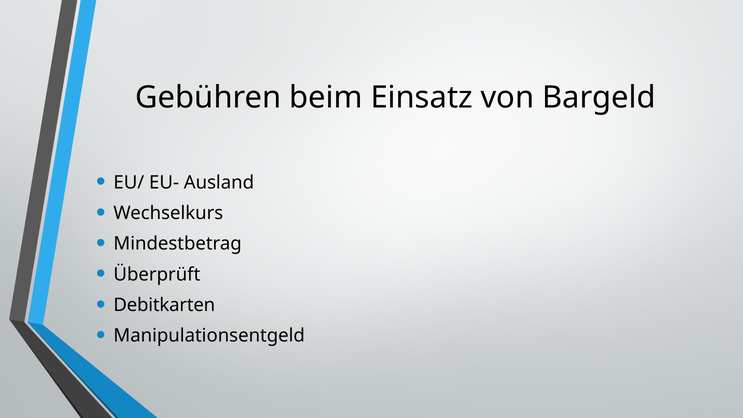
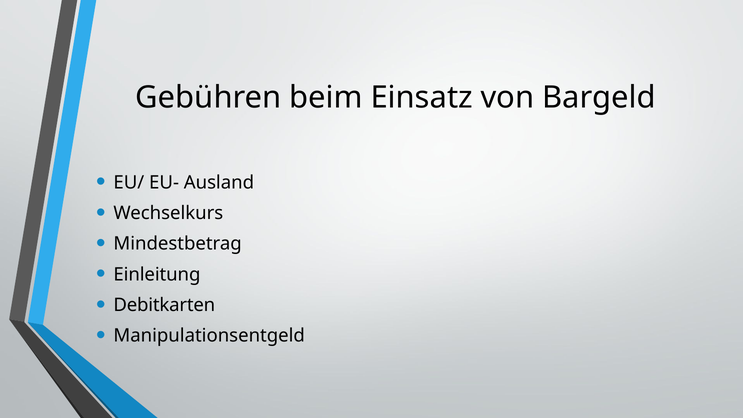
Überprüft: Überprüft -> Einleitung (157, 274)
